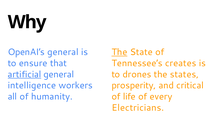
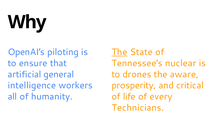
general: general -> piloting (63, 52)
creates: creates -> nuclear (181, 63)
artificial underline: present -> none (24, 74)
states: states -> aware (184, 74)
Electricians: Electricians -> Technicians (138, 108)
